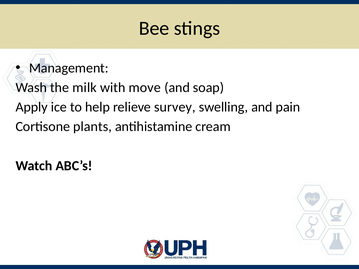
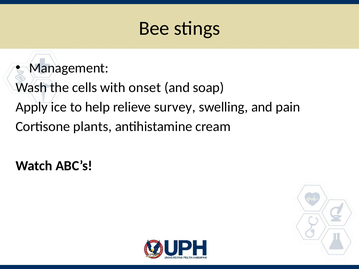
milk: milk -> cells (85, 88)
move: move -> onset (145, 88)
